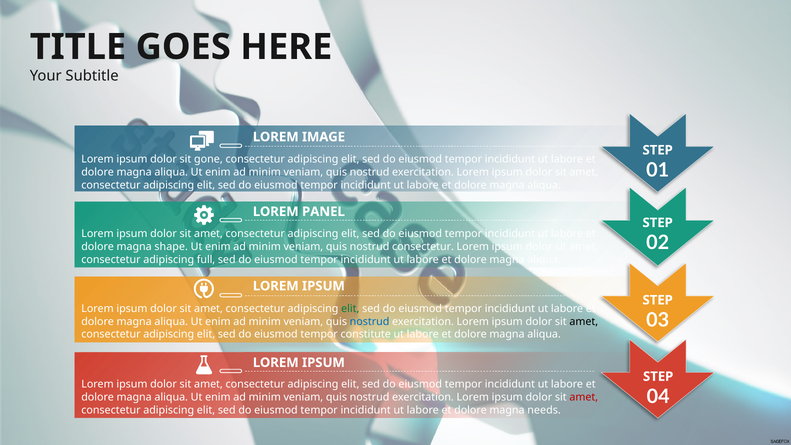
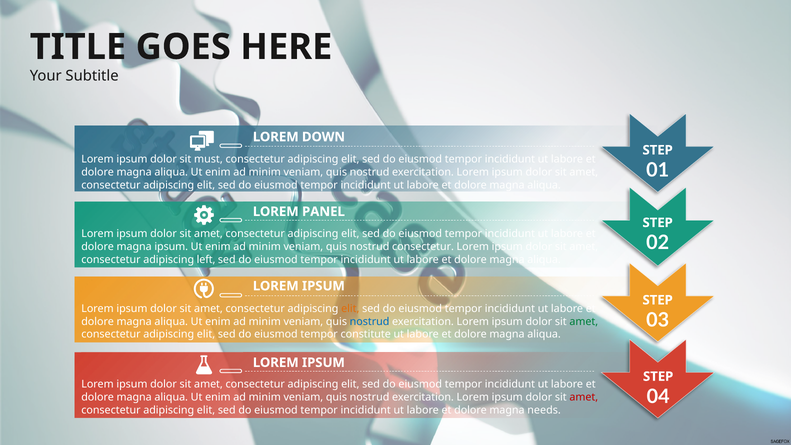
IMAGE: IMAGE -> DOWN (324, 137)
gone: gone -> must (208, 159)
magna shape: shape -> ipsum (171, 247)
full: full -> left (206, 260)
elit colour: green -> orange (350, 309)
amet colour: black -> green (584, 321)
